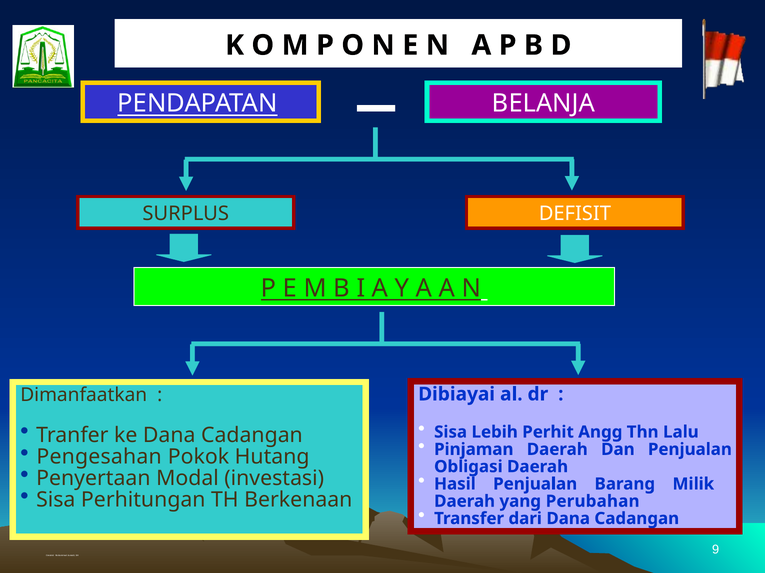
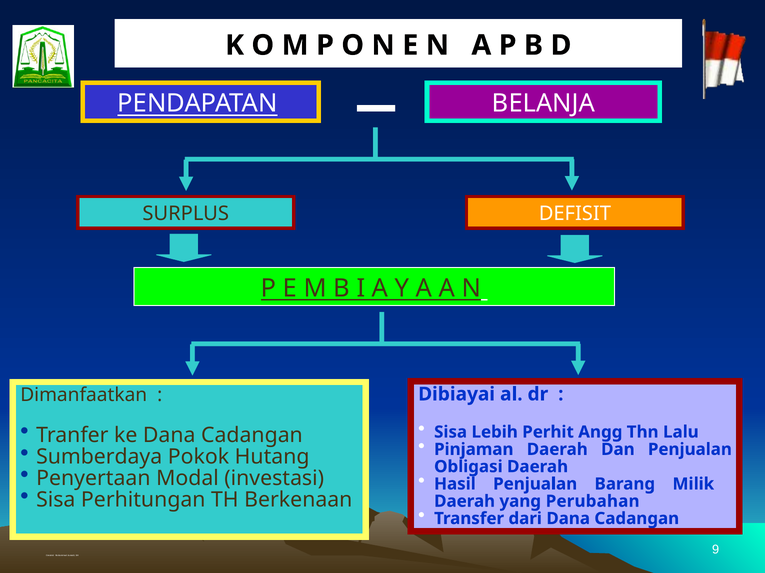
Pengesahan: Pengesahan -> Sumberdaya (99, 457)
